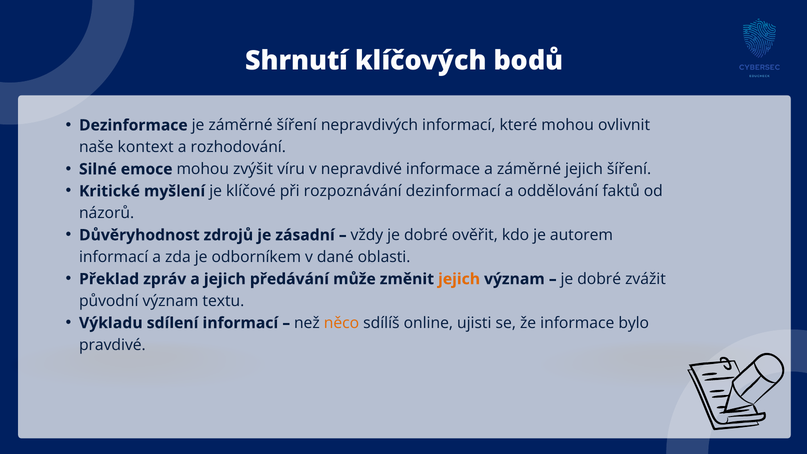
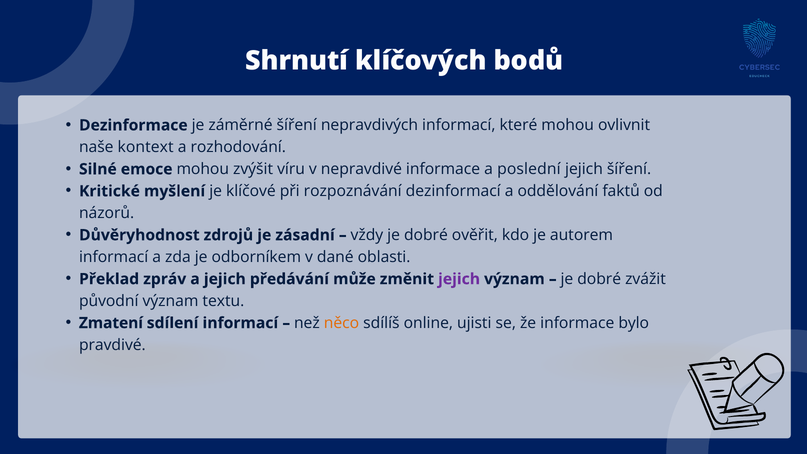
a záměrné: záměrné -> poslední (529, 169)
jejich colour: orange -> purple (459, 279)
Výkladu: Výkladu -> Zmatení (111, 323)
